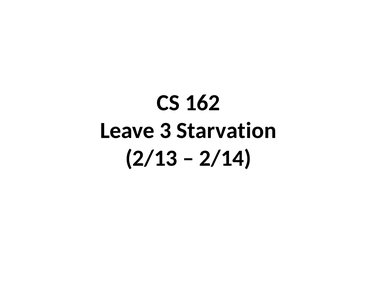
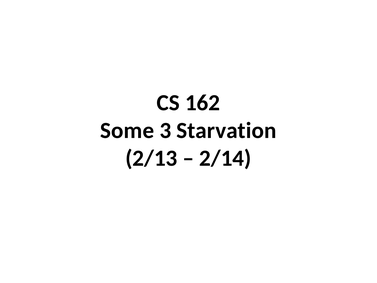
Leave: Leave -> Some (127, 130)
